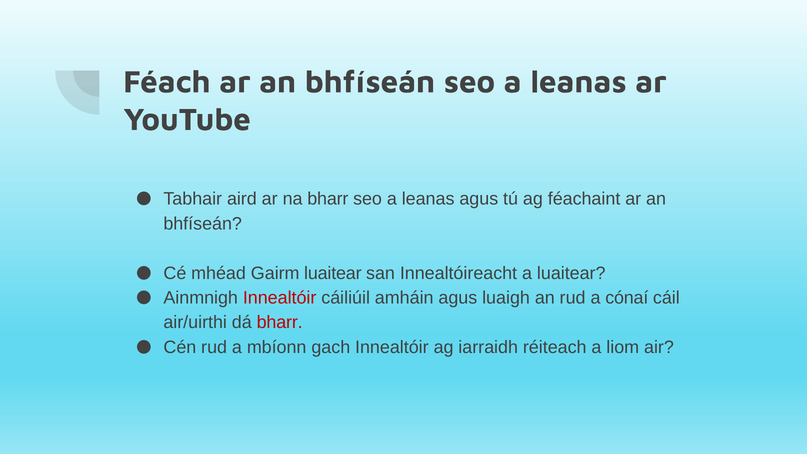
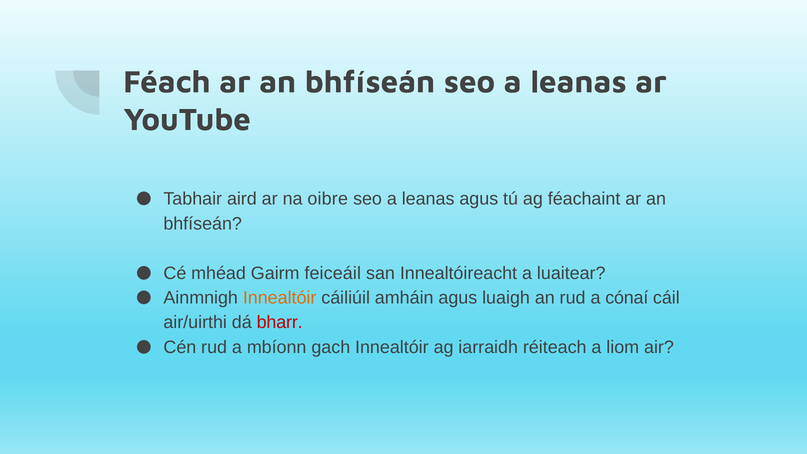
na bharr: bharr -> oibre (328, 199)
Gairm luaitear: luaitear -> feiceáil (333, 273)
Innealtóir colour: red -> orange (280, 298)
